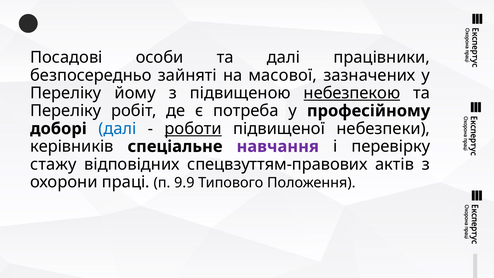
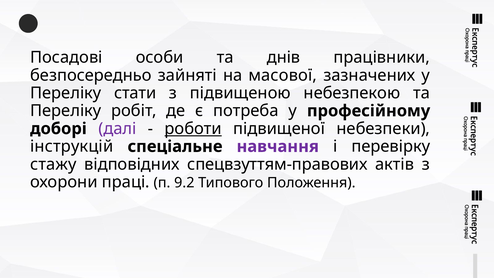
та далі: далі -> днів (284, 57)
йому: йому -> стати (135, 93)
небезпекою underline: present -> none (352, 93)
далі colour: blue -> purple (117, 129)
керівників: керівників -> інструкцій (72, 146)
9.9: 9.9 -> 9.2 (184, 183)
